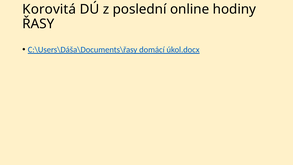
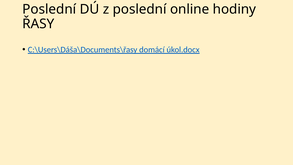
Korovitá: Korovitá -> Poslední (49, 9)
